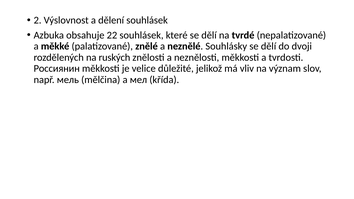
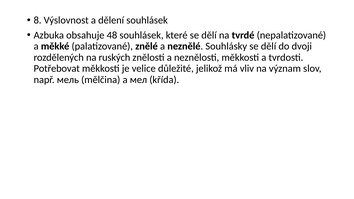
2: 2 -> 8 (38, 20)
22: 22 -> 48 (112, 35)
Россиянин: Россиянин -> Potřebovat (57, 69)
